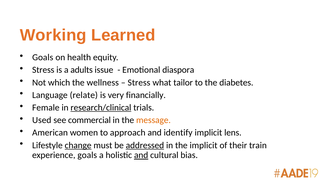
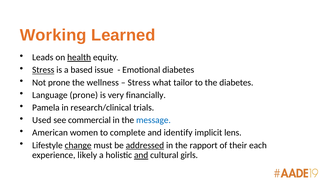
Goals: Goals -> Leads (43, 57)
health underline: none -> present (79, 57)
Stress underline: none -> present (43, 70)
adults: adults -> based (82, 70)
Emotional diaspora: diaspora -> diabetes (178, 70)
Not which: which -> prone (59, 82)
Language relate: relate -> prone (84, 95)
Female: Female -> Pamela (46, 107)
research/clinical underline: present -> none (101, 107)
message colour: orange -> blue (153, 120)
approach: approach -> complete (128, 133)
the implicit: implicit -> rapport (204, 145)
train: train -> each (258, 145)
experience goals: goals -> likely (87, 155)
bias: bias -> girls (189, 155)
